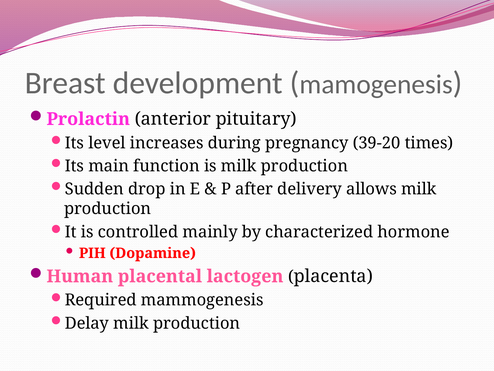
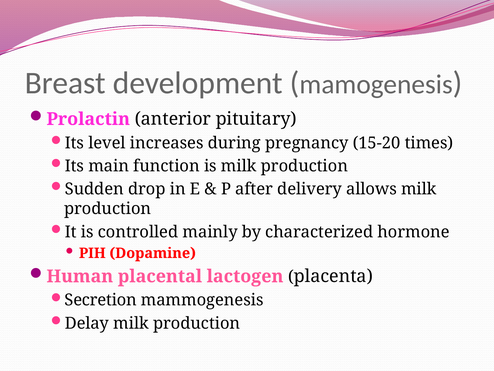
39-20: 39-20 -> 15-20 (377, 143)
Required: Required -> Secretion (101, 300)
